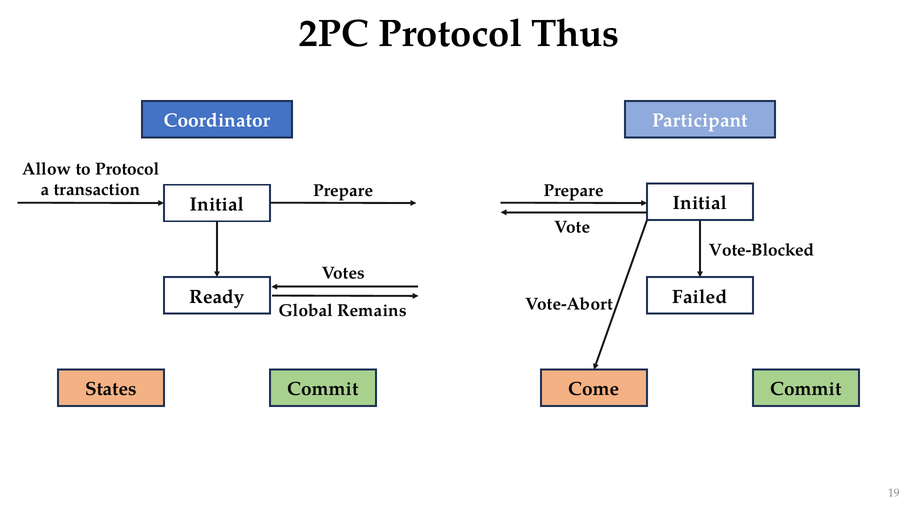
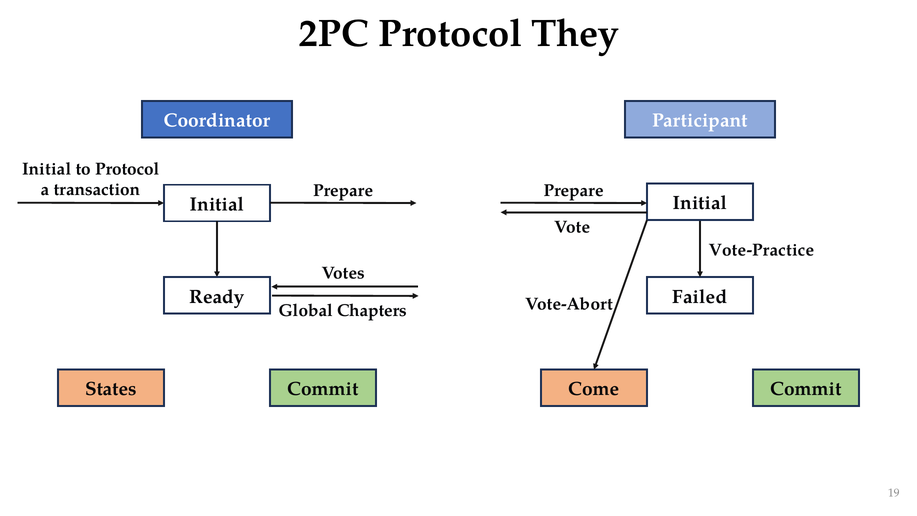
Thus: Thus -> They (575, 34)
Allow: Allow -> Initial (47, 169)
Vote-Blocked: Vote-Blocked -> Vote-Practice (762, 250)
Remains: Remains -> Chapters (372, 310)
